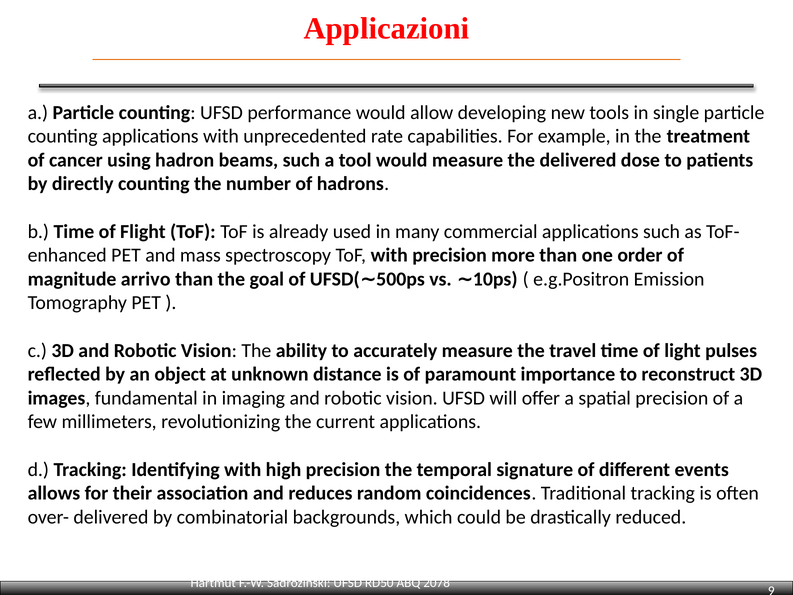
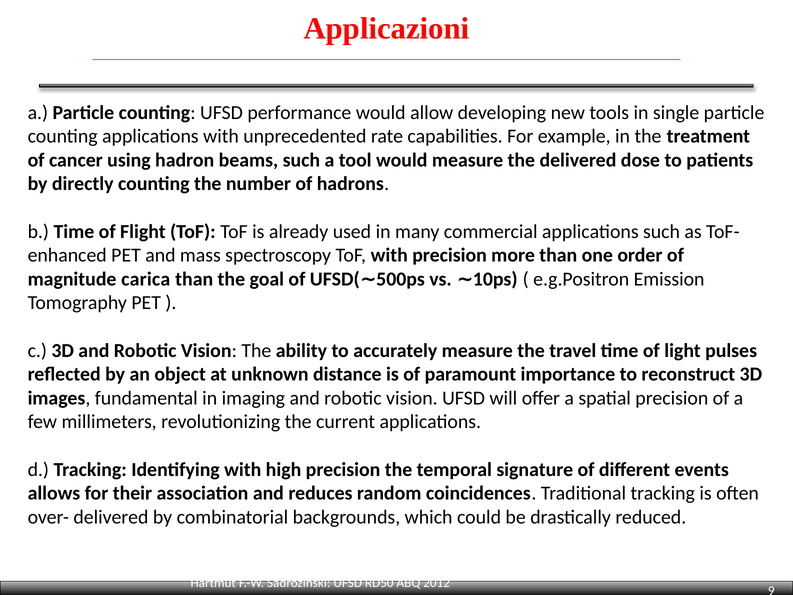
arrivo: arrivo -> carica (146, 279)
2078: 2078 -> 2012 (437, 582)
